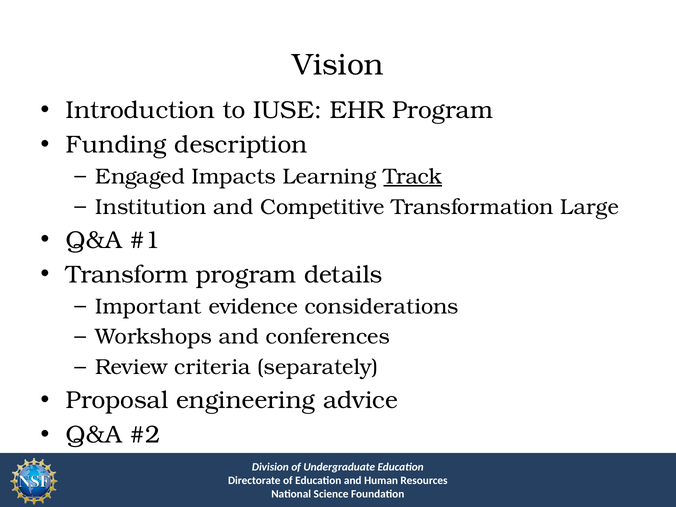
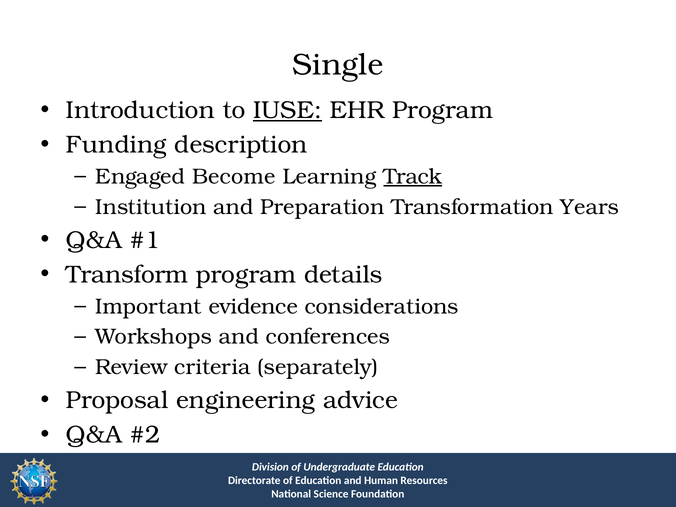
Vision: Vision -> Single (338, 65)
IUSE underline: none -> present (288, 110)
Impacts: Impacts -> Become (234, 177)
Competitive: Competitive -> Preparation (322, 207)
Large: Large -> Years (590, 207)
